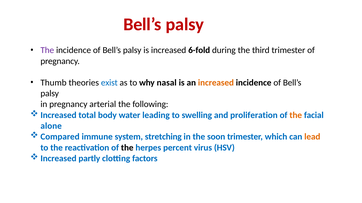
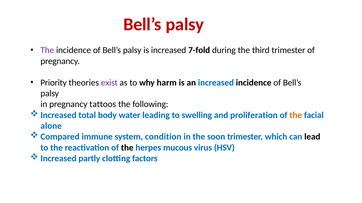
6-fold: 6-fold -> 7-fold (199, 50)
Thumb: Thumb -> Priority (54, 83)
exist colour: blue -> purple (109, 83)
nasal: nasal -> harm (167, 83)
increased colour: orange -> blue (216, 83)
arterial: arterial -> tattoos (103, 105)
stretching: stretching -> condition (163, 137)
lead colour: orange -> black (312, 137)
percent: percent -> mucous (178, 148)
